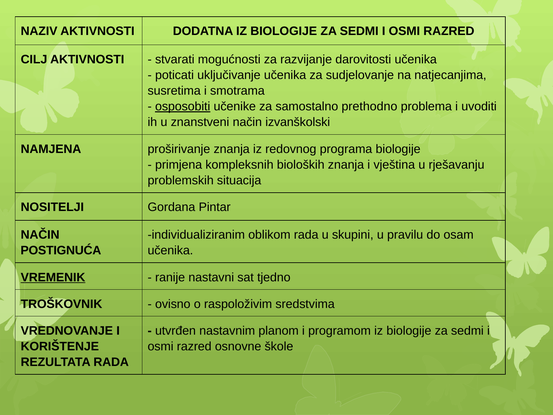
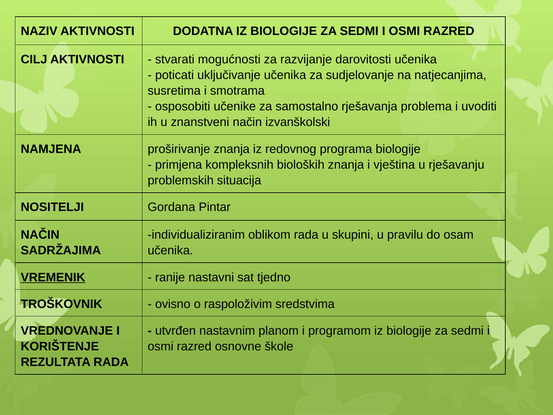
osposobiti underline: present -> none (183, 107)
prethodno: prethodno -> rješavanja (369, 107)
POSTIGNUĆA: POSTIGNUĆA -> SADRŽAJIMA (61, 250)
